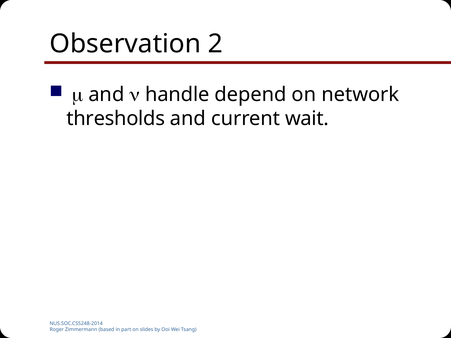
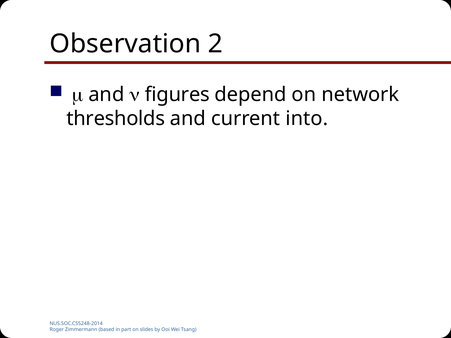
handle: handle -> figures (177, 95)
wait: wait -> into (307, 119)
